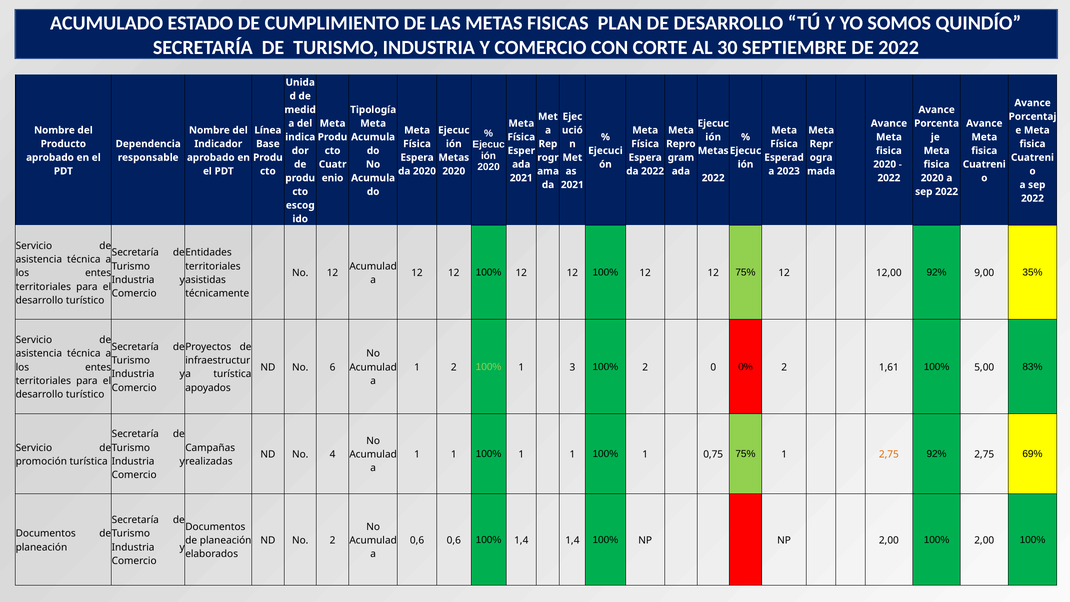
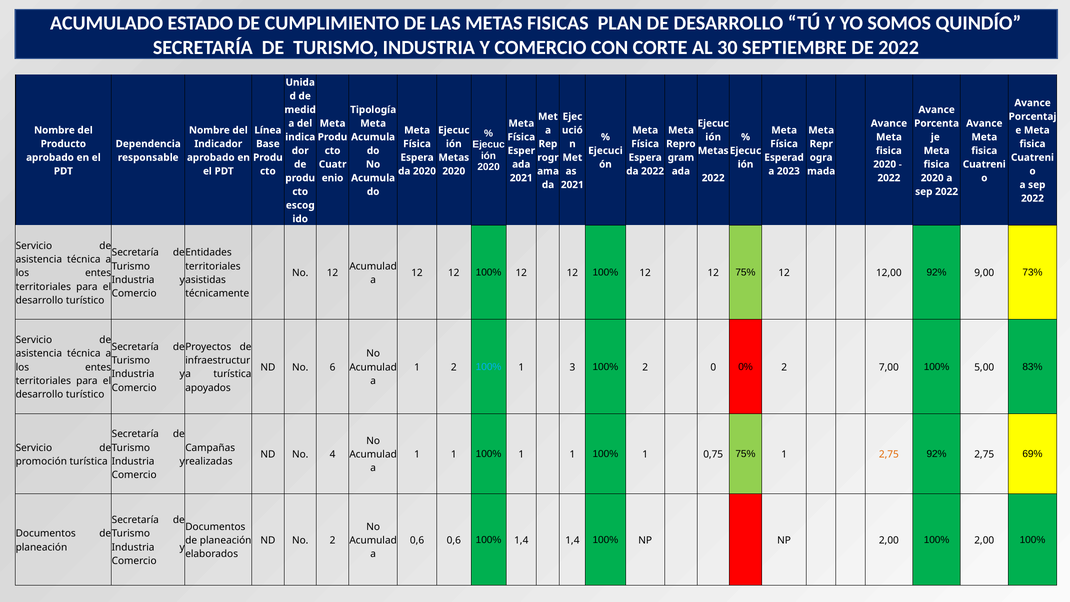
35%: 35% -> 73% (1032, 273)
100% colour: light green -> light blue (489, 367)
1,61: 1,61 -> 7,00 (889, 367)
